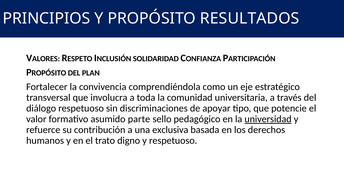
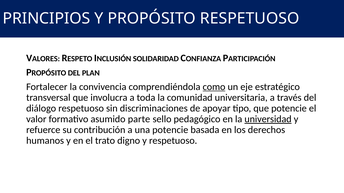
PROPÓSITO RESULTADOS: RESULTADOS -> RESPETUOSO (250, 19)
como underline: none -> present (214, 87)
una exclusiva: exclusiva -> potencie (170, 130)
